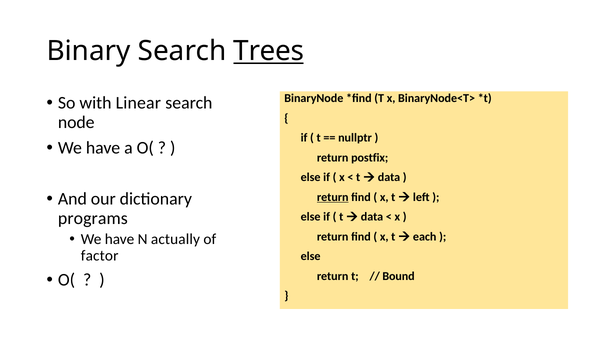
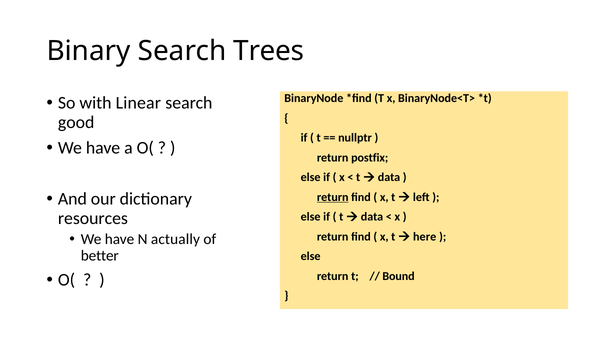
Trees underline: present -> none (269, 51)
node: node -> good (76, 122)
programs: programs -> resources (93, 218)
each: each -> here (425, 237)
factor: factor -> better (100, 256)
